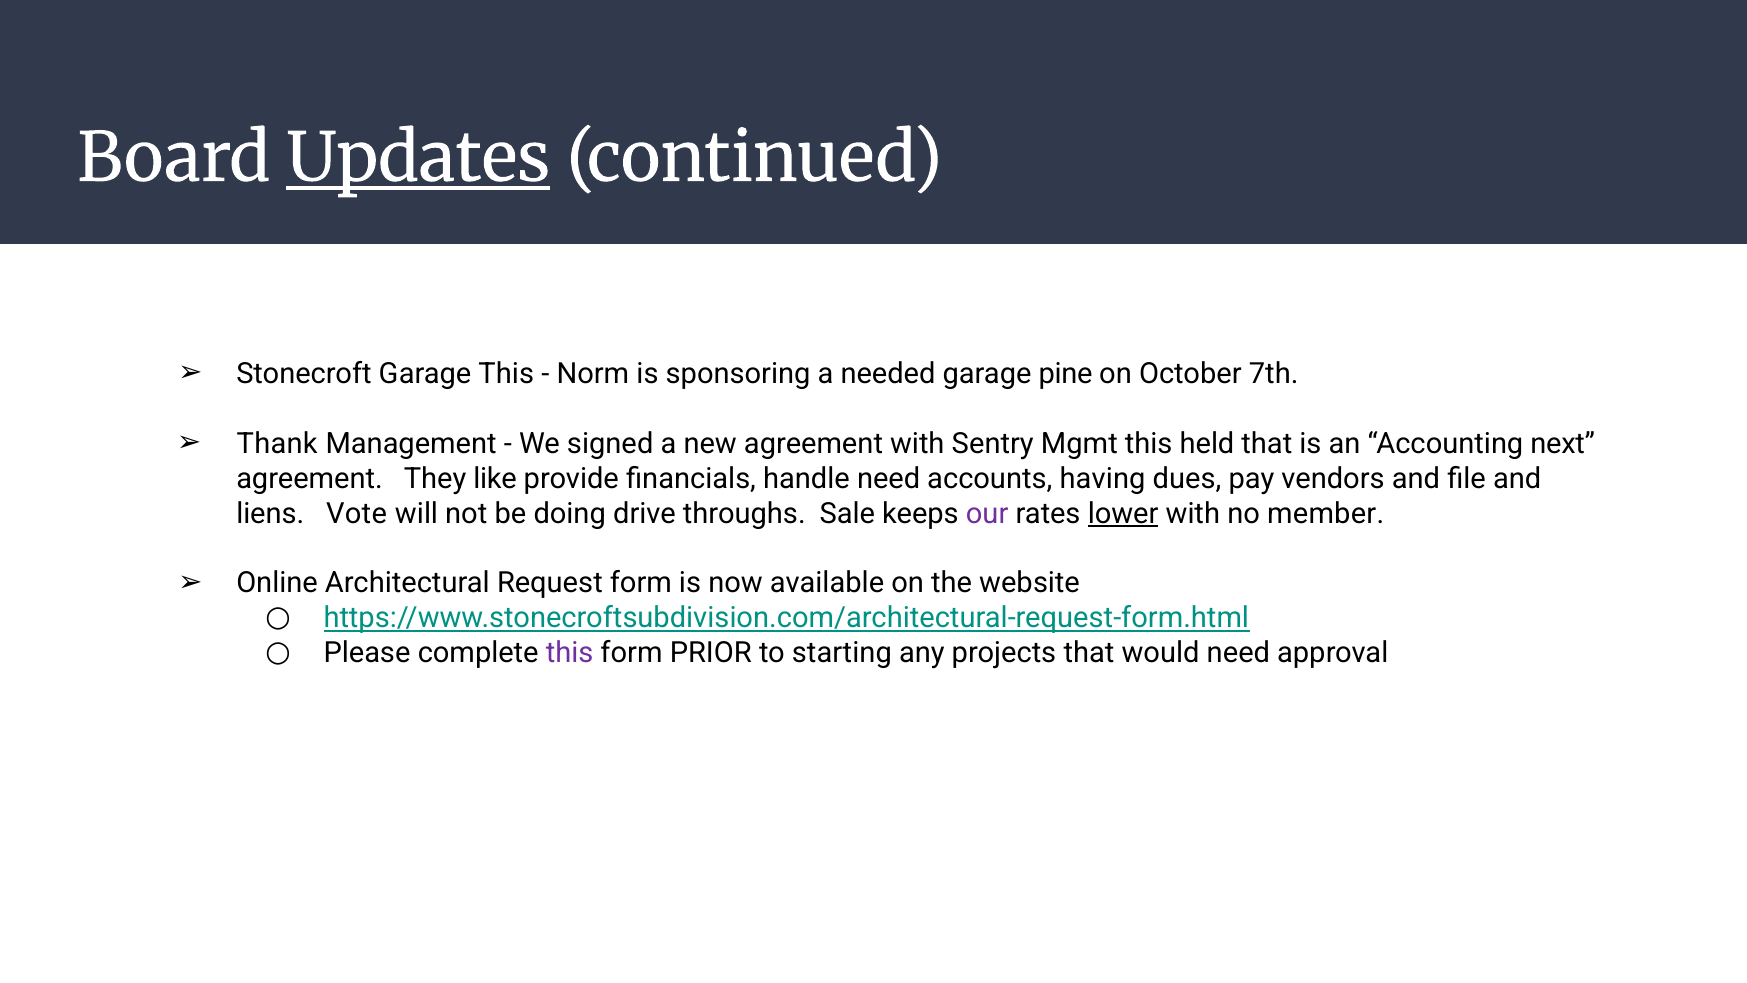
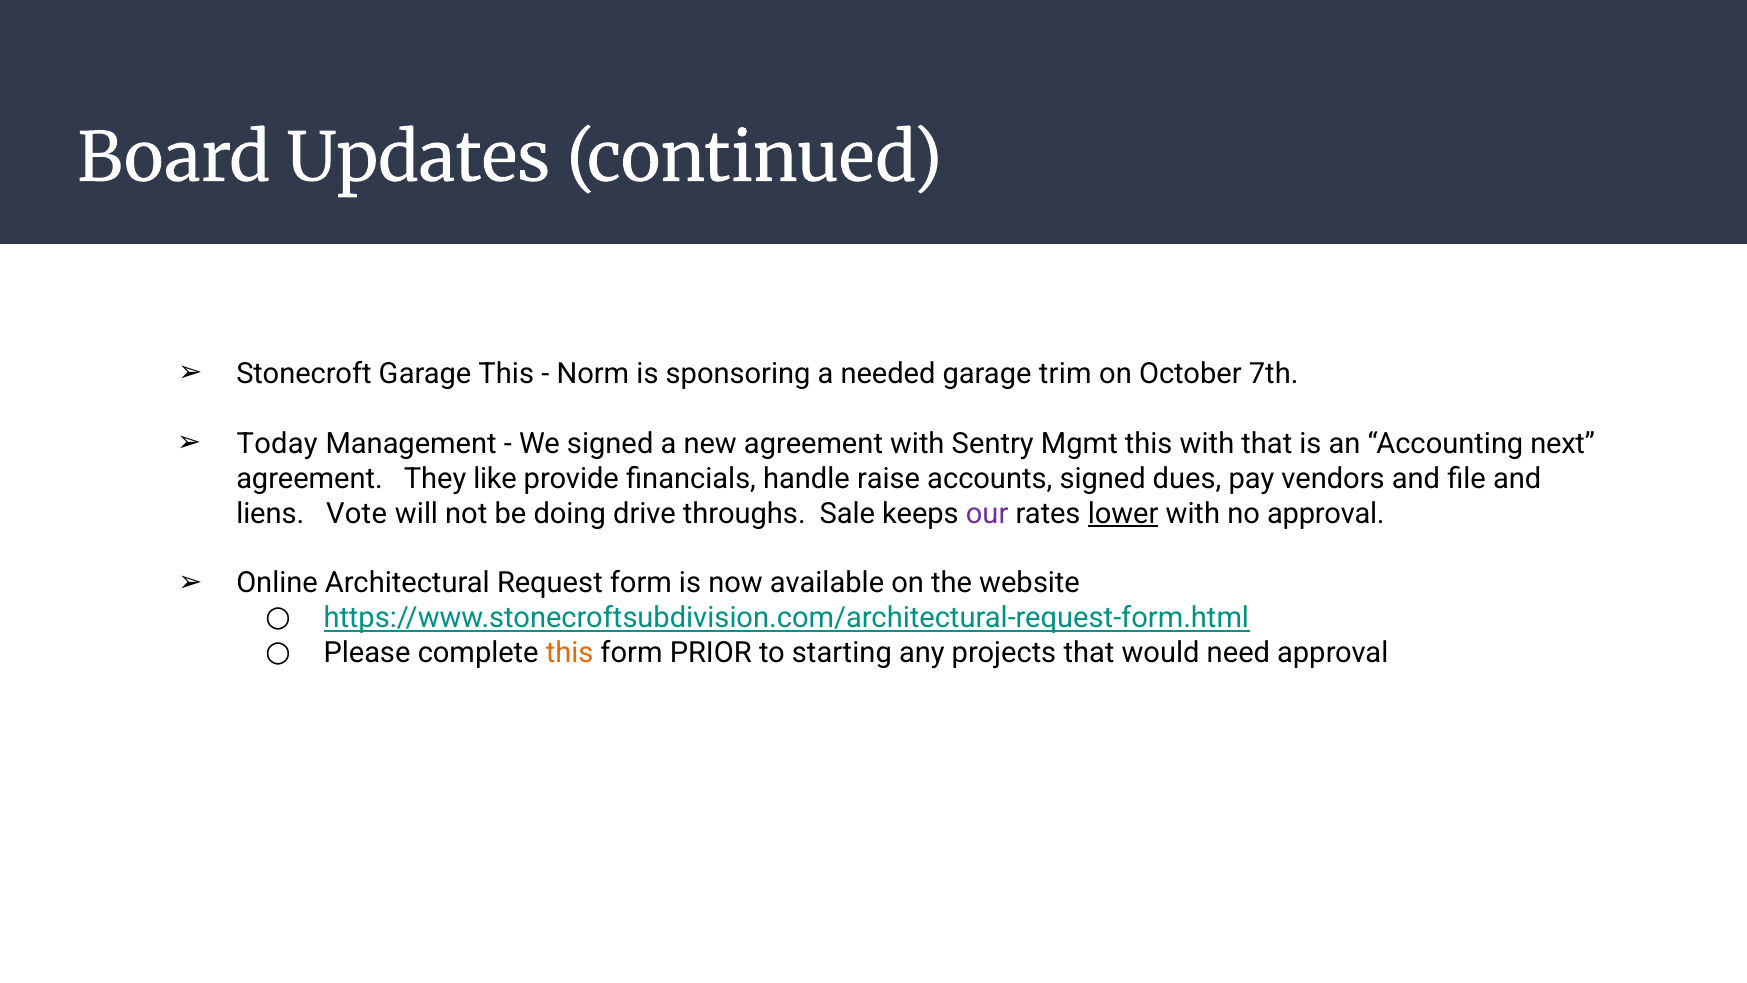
Updates underline: present -> none (418, 159)
pine: pine -> trim (1065, 374)
Thank: Thank -> Today (277, 443)
this held: held -> with (1207, 443)
handle need: need -> raise (889, 478)
accounts having: having -> signed (1103, 478)
no member: member -> approval (1326, 513)
this colour: purple -> orange (570, 653)
